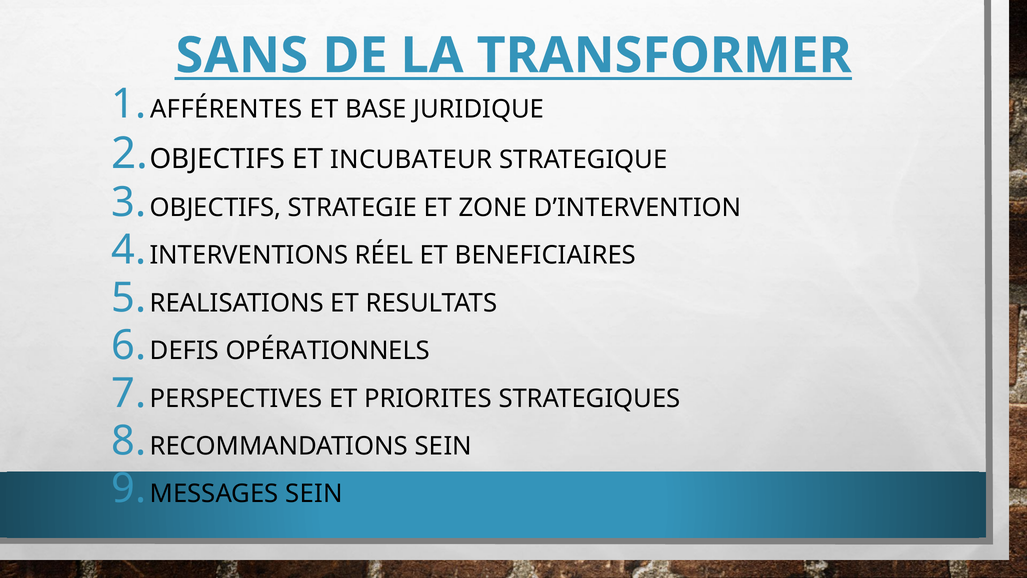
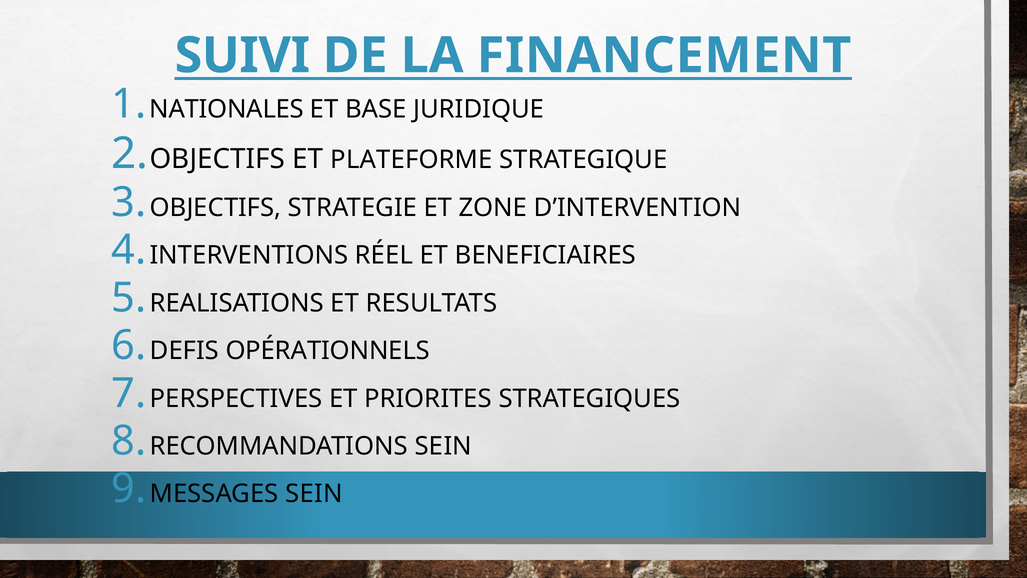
SANS: SANS -> SUIVI (242, 56)
TRANSFORMER: TRANSFORMER -> FINANCEMENT (664, 56)
AFFÉRENTES: AFFÉRENTES -> NATIONALES (227, 109)
INCUBATEUR: INCUBATEUR -> PLATEFORME (411, 160)
